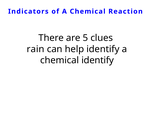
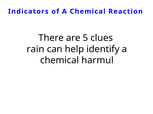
chemical identify: identify -> harmul (98, 61)
